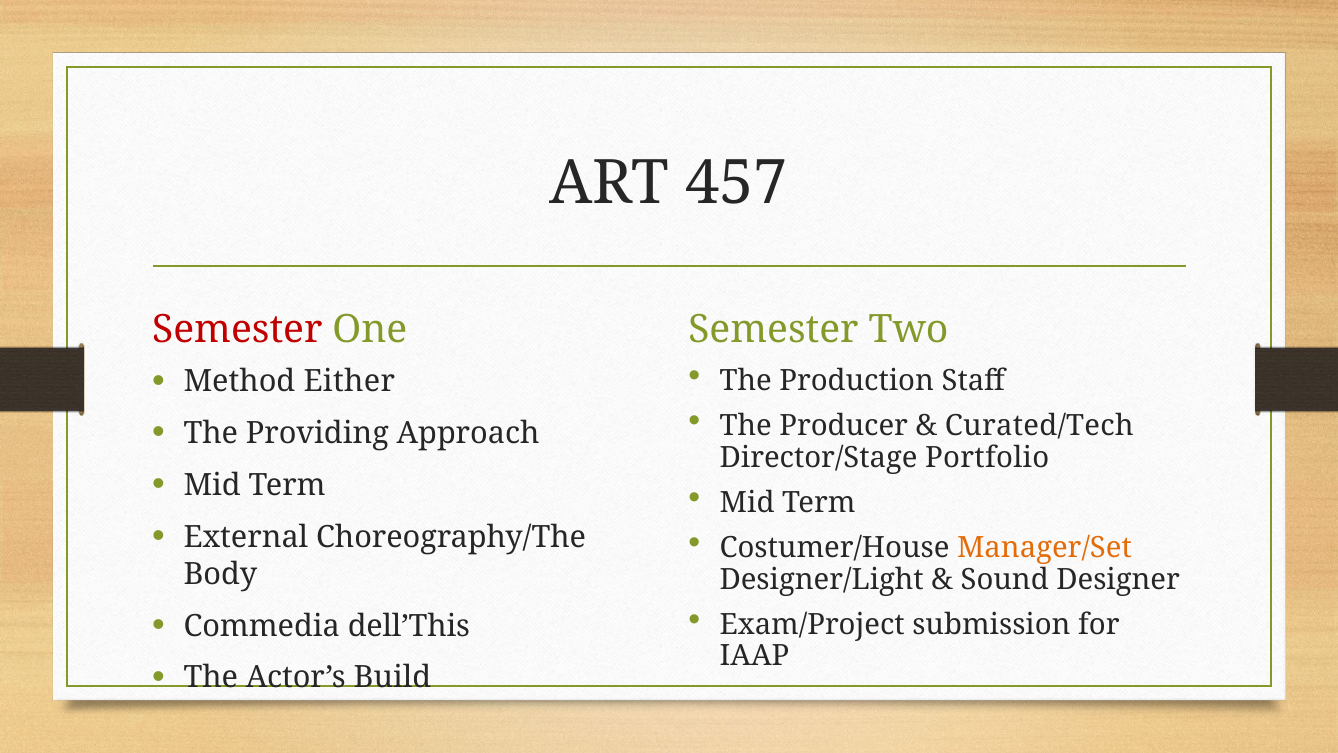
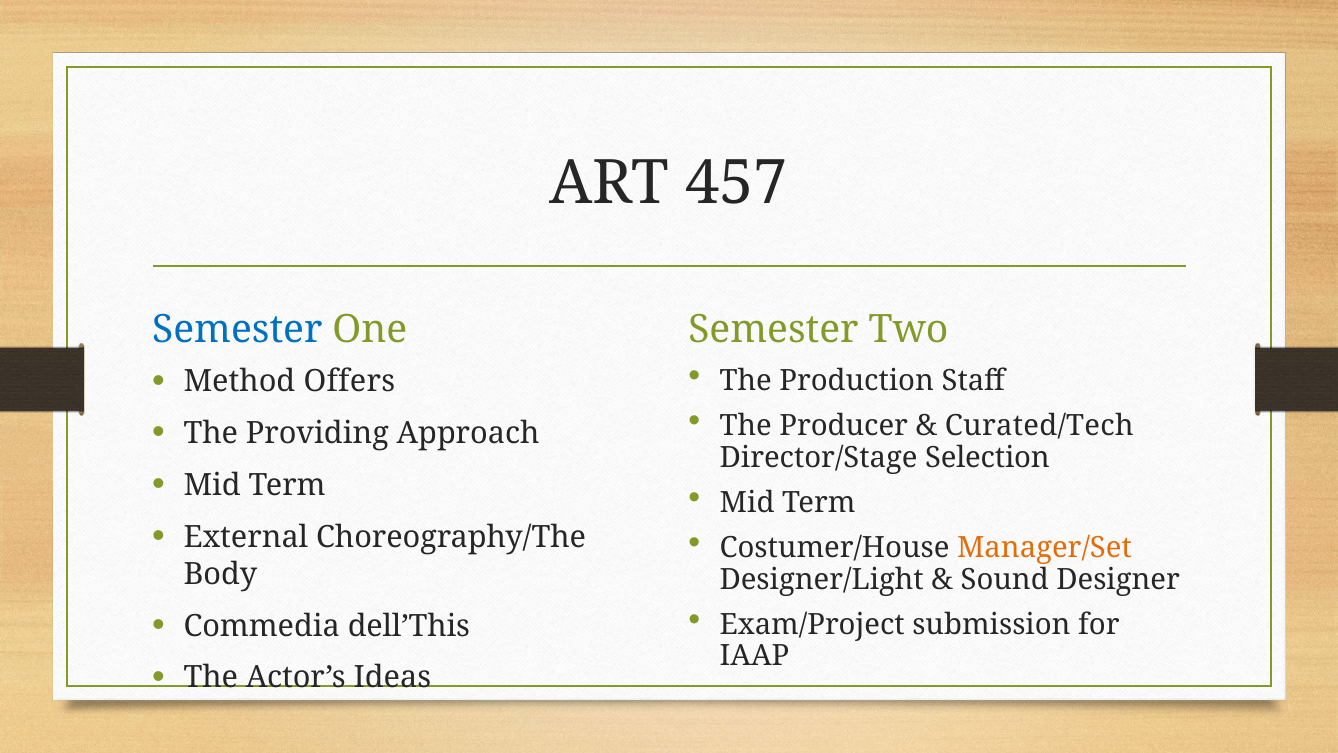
Semester colour: red -> blue (237, 329)
Either: Either -> Offers (349, 381)
Portfolio: Portfolio -> Selection (987, 457)
Build: Build -> Ideas (392, 677)
